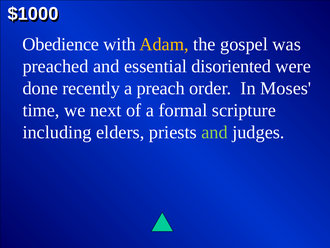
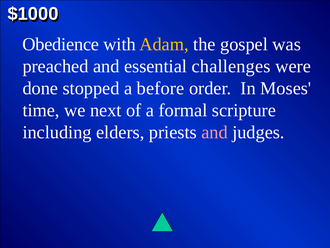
disoriented: disoriented -> challenges (231, 66)
recently: recently -> stopped (91, 88)
preach: preach -> before (161, 88)
and colour: light green -> pink (214, 132)
